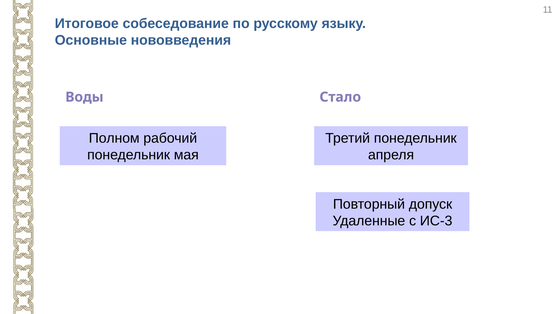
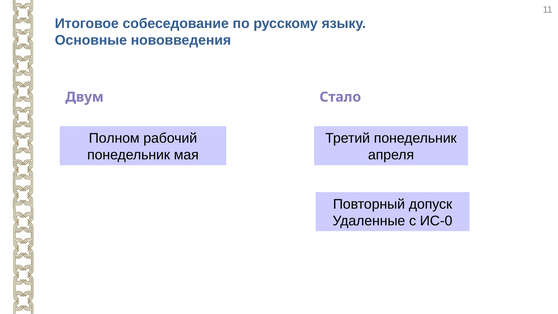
Воды: Воды -> Двум (84, 97)
ИС-3: ИС-3 -> ИС-0 (436, 221)
